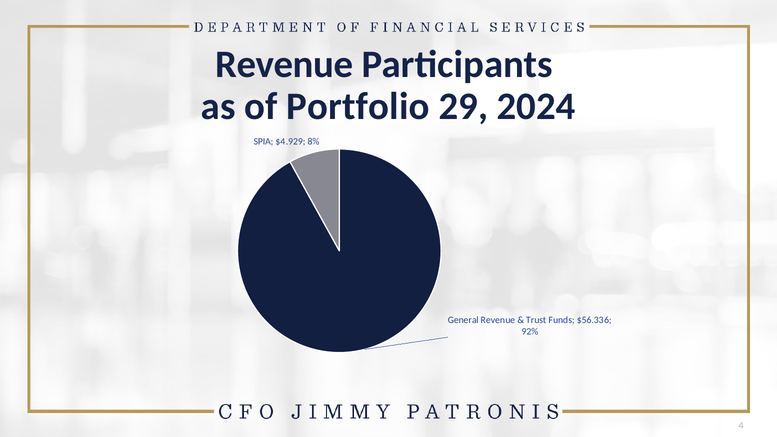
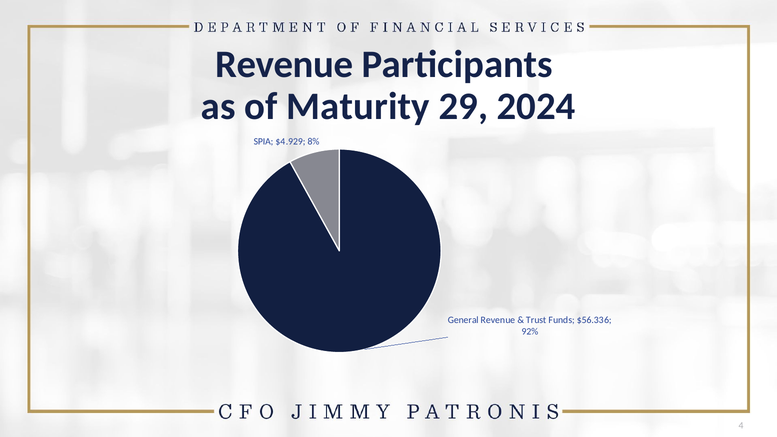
Portfolio: Portfolio -> Maturity (358, 107)
